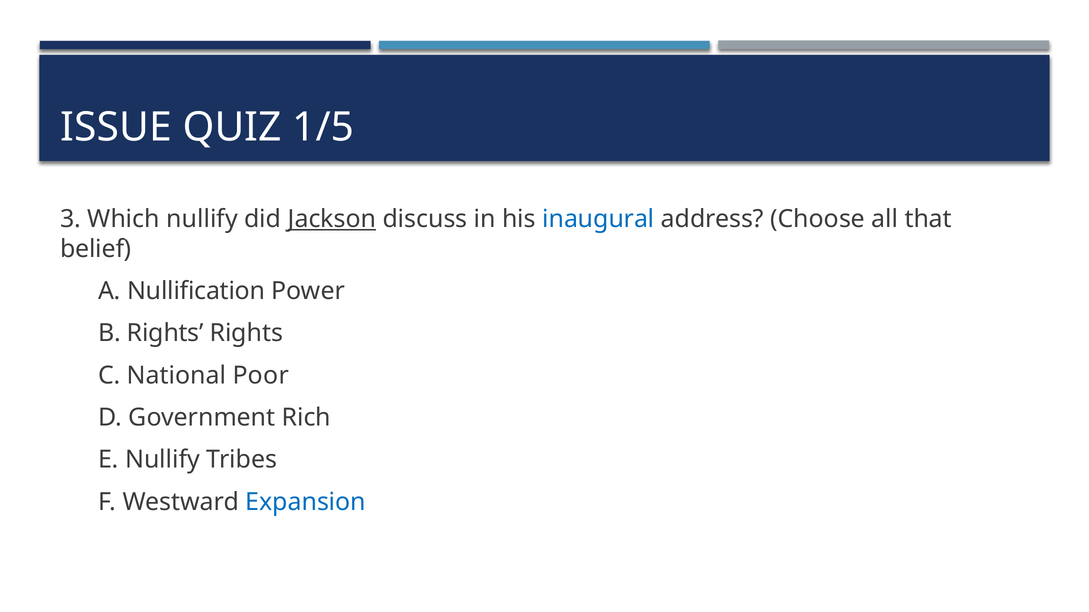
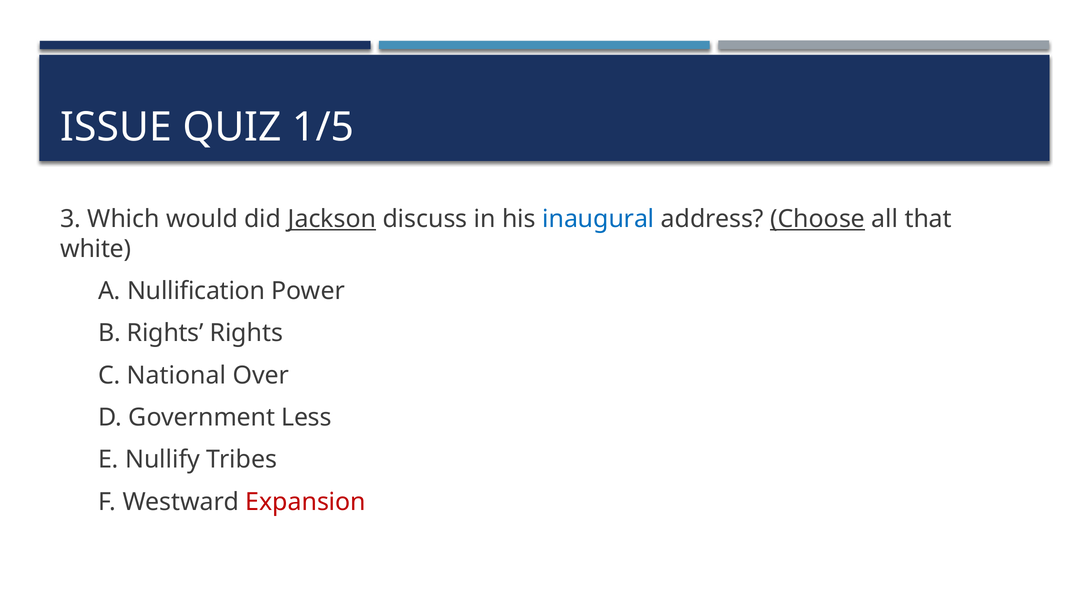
Which nullify: nullify -> would (202, 219)
Choose underline: none -> present (818, 219)
belief: belief -> white (96, 249)
Poor: Poor -> Over (261, 376)
Rich: Rich -> Less (306, 418)
Expansion colour: blue -> red (306, 502)
